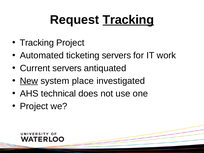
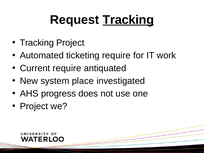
ticketing servers: servers -> require (116, 55)
Current servers: servers -> require (67, 68)
New underline: present -> none (29, 81)
technical: technical -> progress (58, 94)
